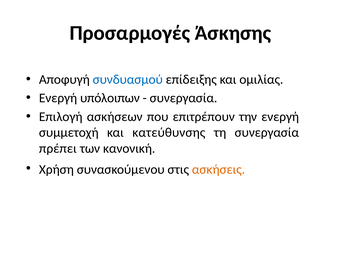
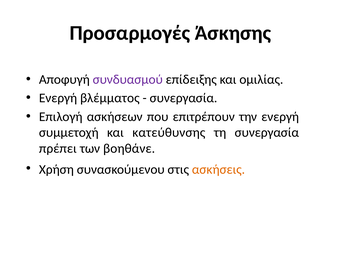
συνδυασμού colour: blue -> purple (128, 79)
υπόλοιπων: υπόλοιπων -> βλέμματος (110, 98)
κανονική: κανονική -> βοηθάνε (129, 148)
